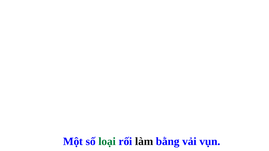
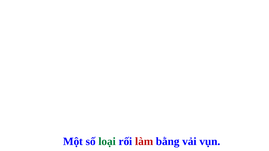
làm colour: black -> red (144, 142)
